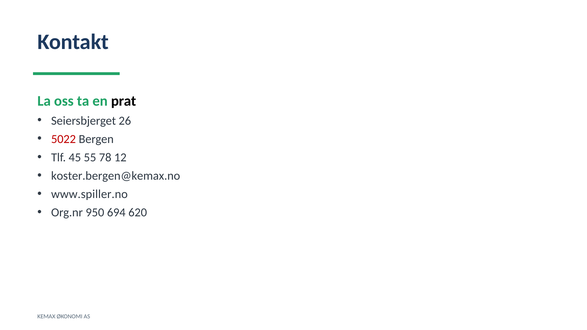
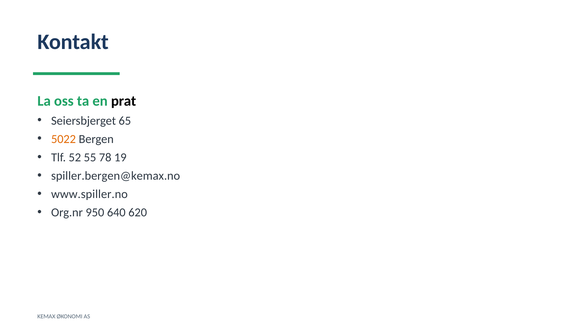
26: 26 -> 65 (125, 121)
5022 colour: red -> orange (63, 139)
45: 45 -> 52 (75, 157)
12: 12 -> 19 (120, 157)
koster.bergen@kemax.no: koster.bergen@kemax.no -> spiller.bergen@kemax.no (116, 176)
694: 694 -> 640 (116, 212)
